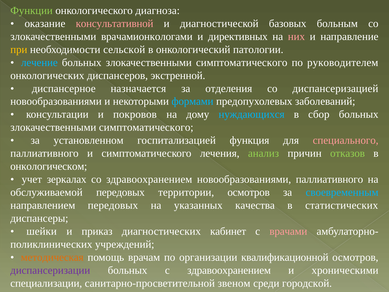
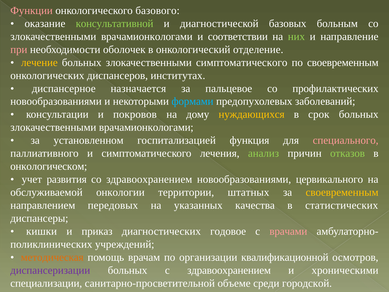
Функции colour: light green -> pink (32, 11)
диагноза: диагноза -> базового (158, 11)
консультативной colour: pink -> light green (115, 24)
директивных: директивных -> соответствии (238, 36)
них colour: pink -> light green (296, 36)
при colour: yellow -> pink (19, 49)
сельской: сельской -> оболочек (124, 49)
патологии: патологии -> отделение (258, 49)
лечение colour: light blue -> yellow (39, 62)
по руководителем: руководителем -> своевременным (343, 62)
экстренной: экстренной -> институтах (178, 75)
отделения: отделения -> пальцевое (229, 88)
диспансеризацией: диспансеризацией -> профилактических (335, 88)
нуждающихся colour: light blue -> yellow (252, 114)
сбор: сбор -> срок (319, 114)
симптоматического: симптоматического -> врачамионкологами (146, 127)
зеркалах: зеркалах -> развития (67, 179)
новообразованиями паллиативного: паллиативного -> цервикального (329, 179)
обслуживаемой передовых: передовых -> онкологии (120, 192)
территории осмотров: осмотров -> штатных (248, 192)
своевременным colour: light blue -> yellow (342, 192)
шейки: шейки -> кишки (42, 231)
кабинет: кабинет -> годовое (228, 231)
звеном: звеном -> объеме (234, 283)
